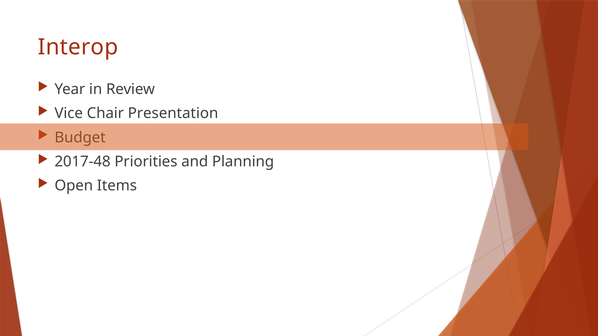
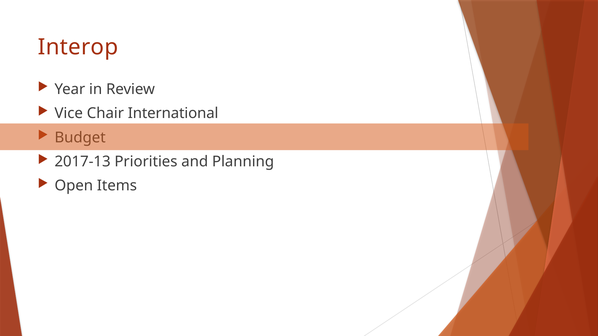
Presentation: Presentation -> International (173, 113)
2017-48: 2017-48 -> 2017-13 (83, 162)
